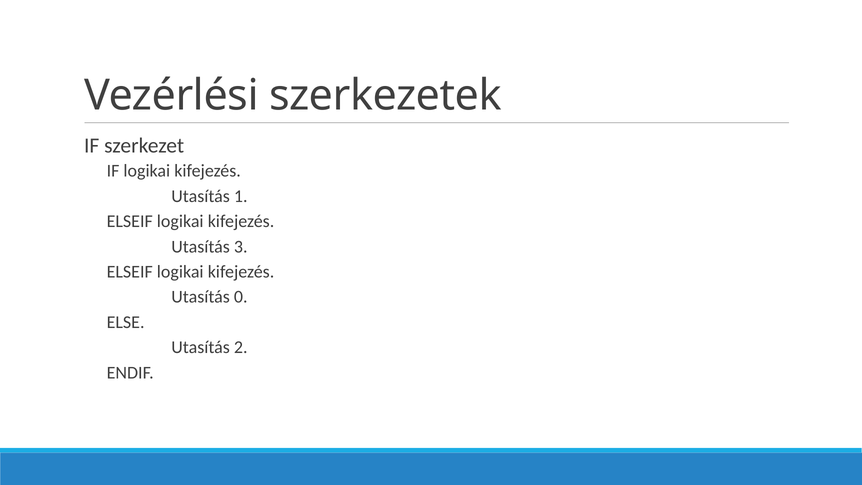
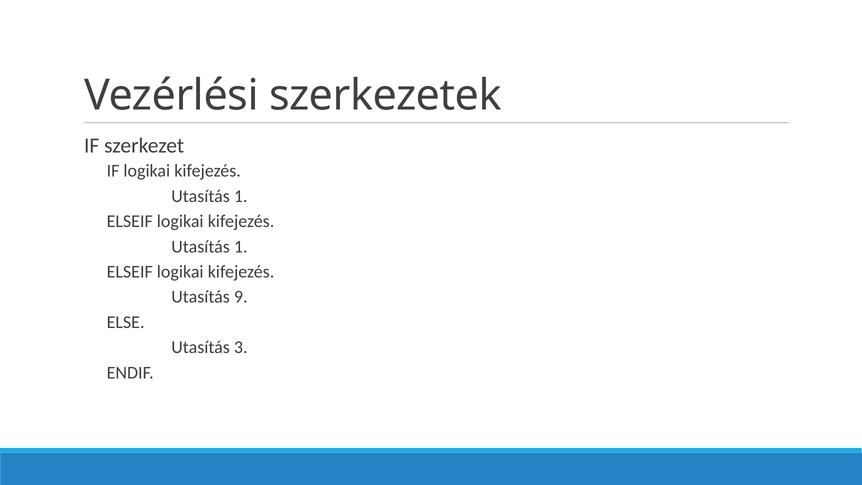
3: 3 -> 1 (241, 247)
0: 0 -> 9 (241, 297)
2: 2 -> 3 (241, 347)
